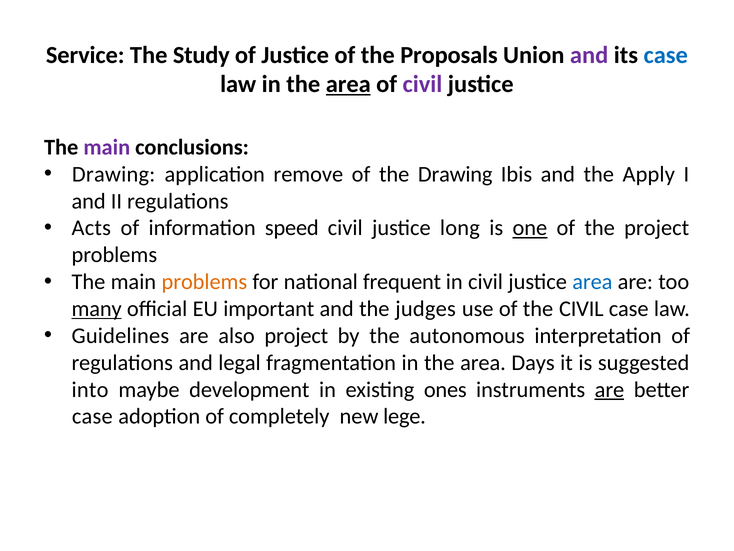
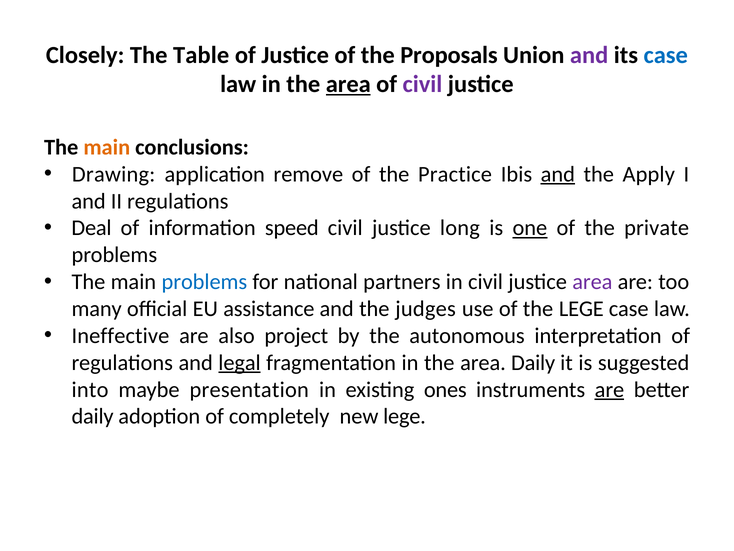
Service: Service -> Closely (85, 55)
Study: Study -> Table (201, 55)
main colour: purple -> orange (107, 147)
the Drawing: Drawing -> Practice (455, 174)
and underline: none -> present (558, 174)
Acts: Acts -> Deal (92, 228)
the project: project -> private (657, 228)
problems colour: orange -> blue (204, 282)
frequent: frequent -> partners (402, 282)
area colour: blue -> purple (592, 282)
many underline: present -> none (97, 309)
important: important -> assistance (269, 309)
the CIVIL: CIVIL -> LEGE (581, 309)
Guidelines: Guidelines -> Ineffective (120, 335)
legal underline: none -> present (240, 362)
area Days: Days -> Daily (533, 362)
development: development -> presentation (249, 389)
case: case -> daily (93, 416)
